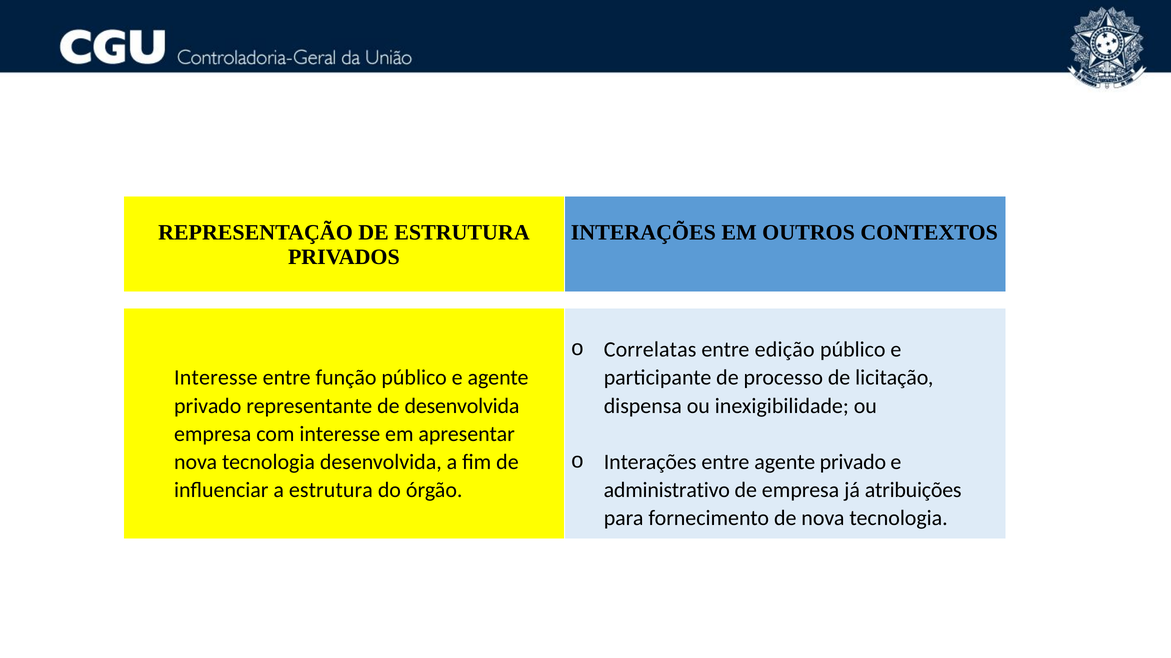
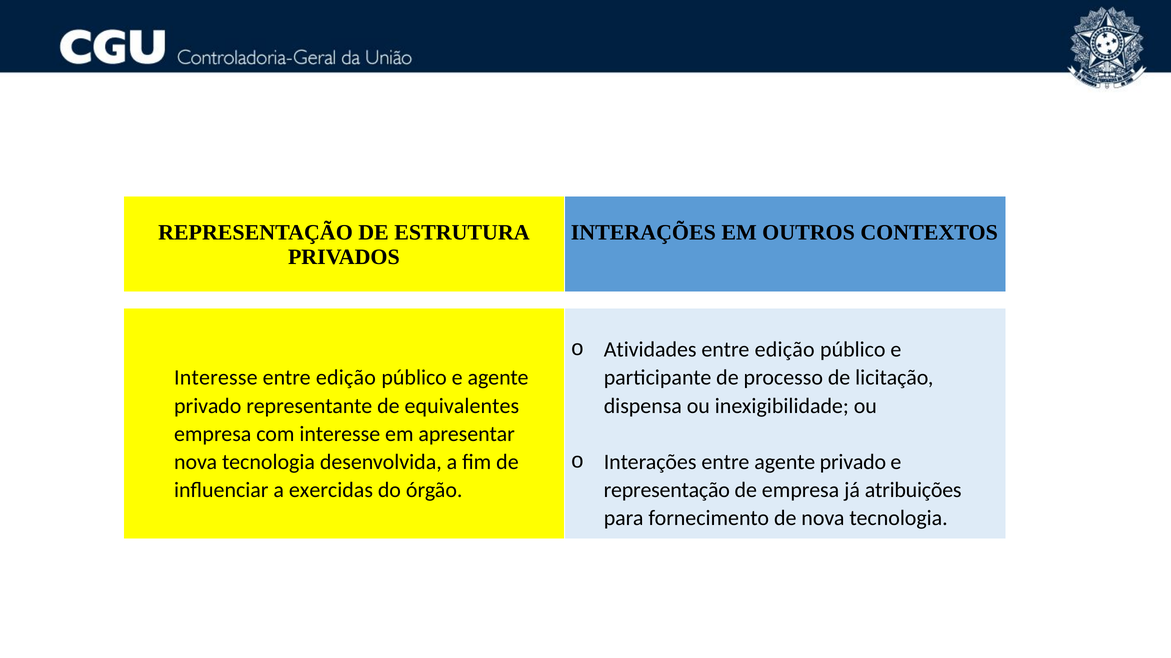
Correlatas: Correlatas -> Atividades (650, 350)
função: função -> edição (346, 378)
de desenvolvida: desenvolvida -> equivalentes (462, 406)
a estrutura: estrutura -> exercidas (331, 491)
administrativo: administrativo -> representação (667, 491)
